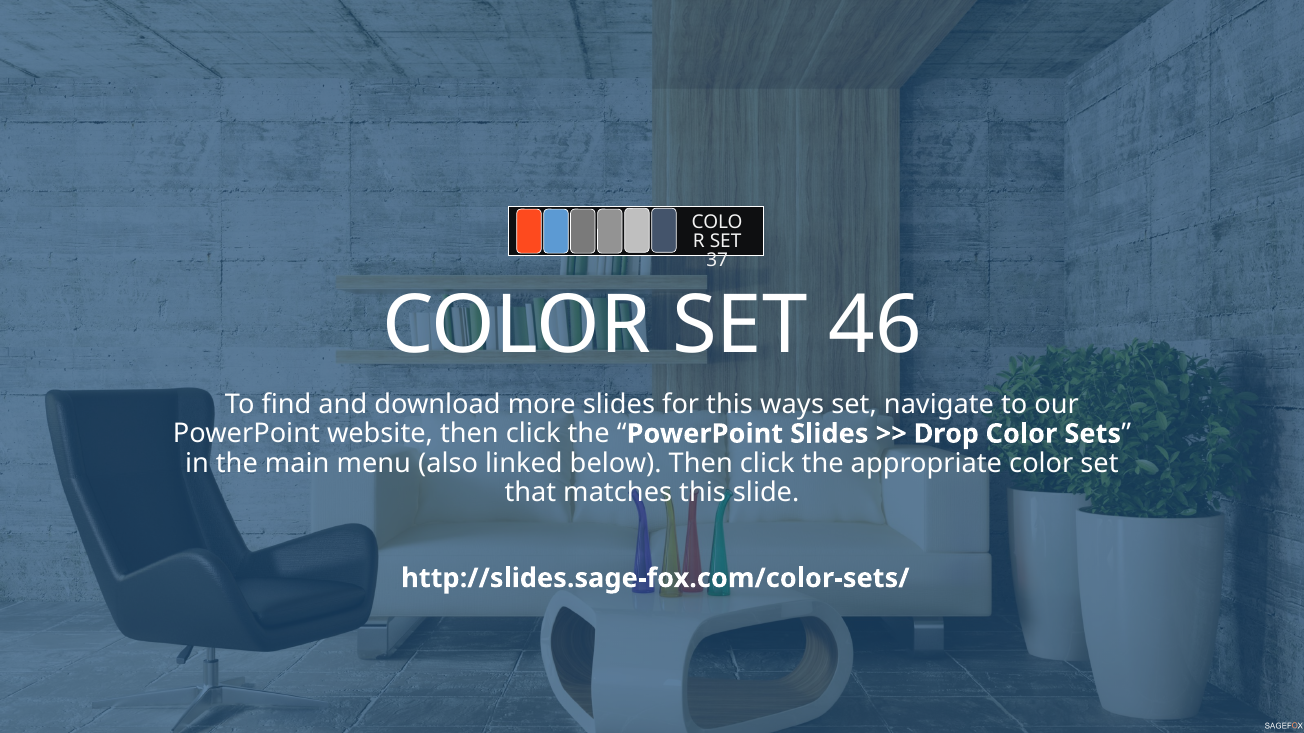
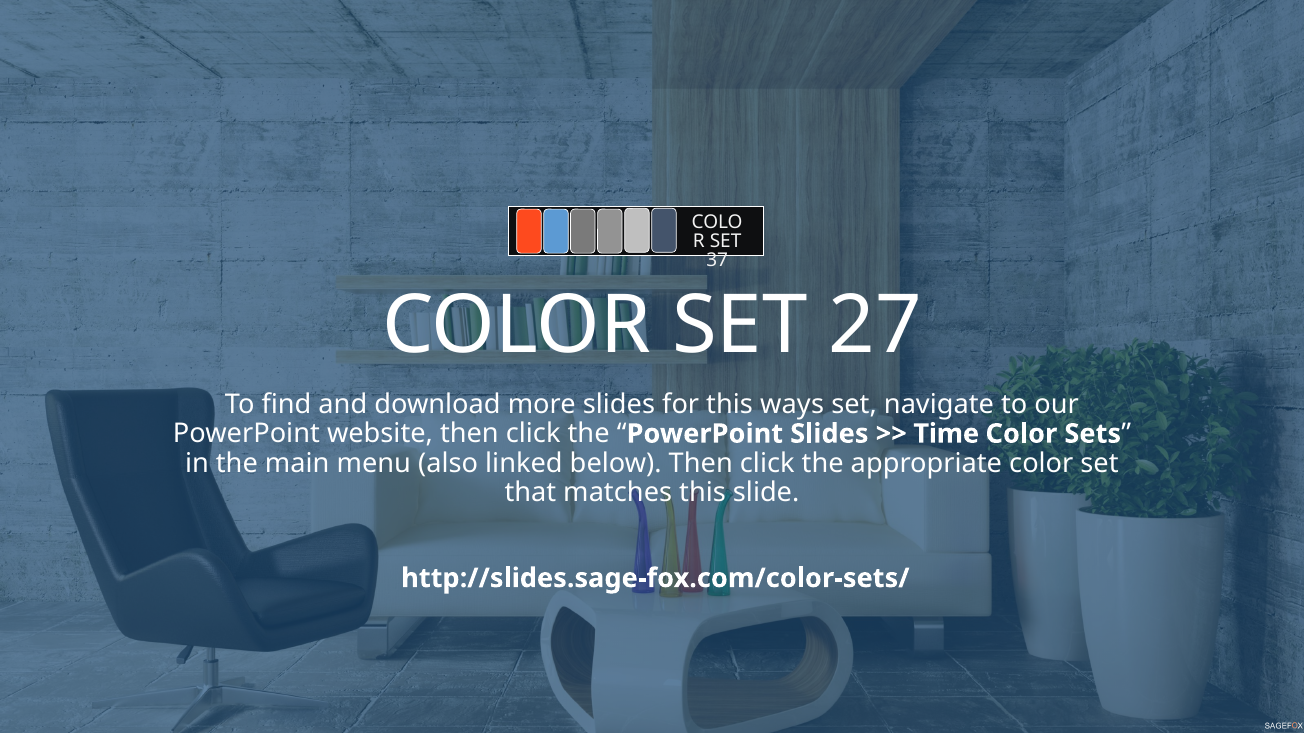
46: 46 -> 27 (875, 326)
Drop: Drop -> Time (946, 434)
